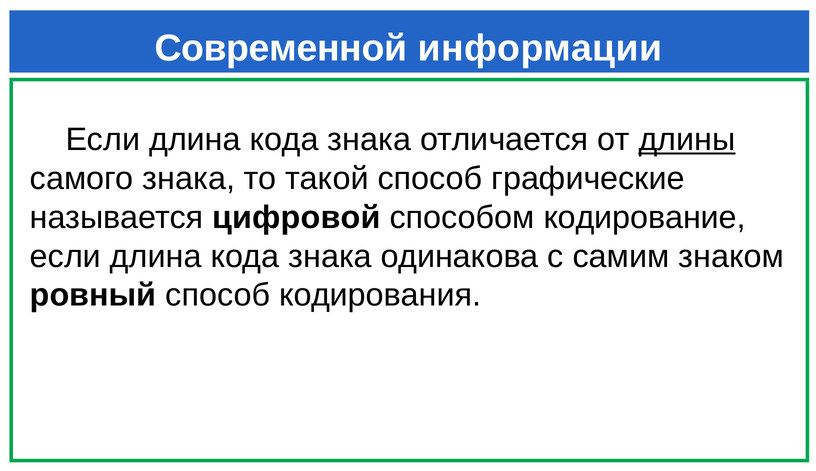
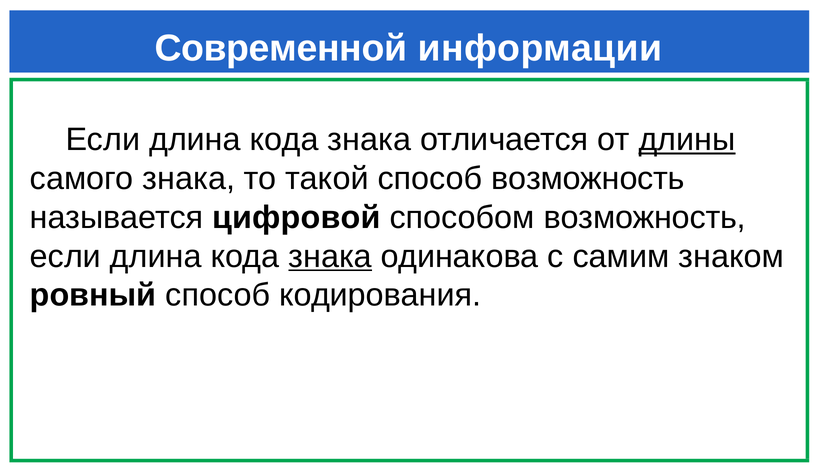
способ графические: графические -> возможность (588, 179)
способом кодирование: кодирование -> возможность (645, 217)
знака underline: none -> present (330, 256)
